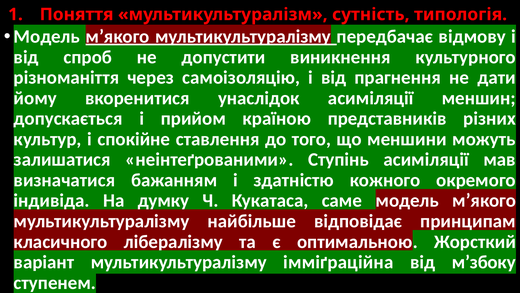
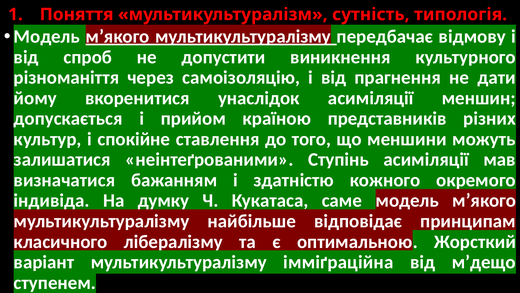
м’збоку: м’збоку -> м’дещо (484, 262)
